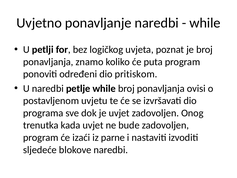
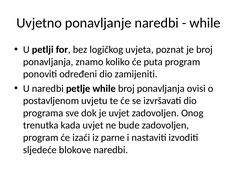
pritiskom: pritiskom -> zamijeniti (136, 74)
